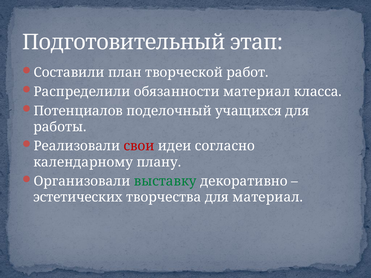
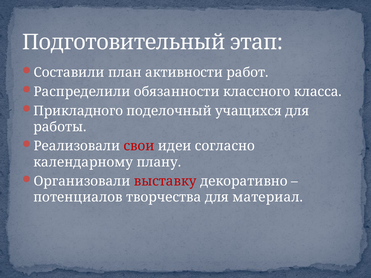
творческой: творческой -> активности (184, 73)
обязанности материал: материал -> классного (257, 92)
Потенциалов: Потенциалов -> Прикладного (78, 111)
выставку colour: green -> red (165, 181)
эстетических: эстетических -> потенциалов (78, 197)
